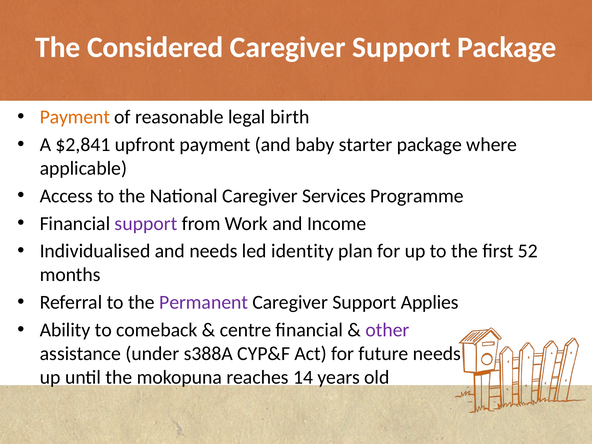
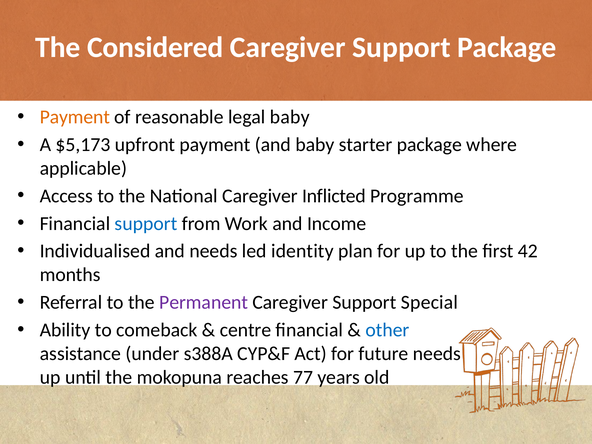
legal birth: birth -> baby (290, 117)
$2,841: $2,841 -> $5,173 (83, 145)
Services: Services -> Inflicted (334, 196)
support colour: purple -> blue (146, 224)
52: 52 -> 42 (528, 251)
Applies: Applies -> Special (430, 302)
other colour: purple -> blue (387, 330)
14: 14 -> 77 (303, 377)
